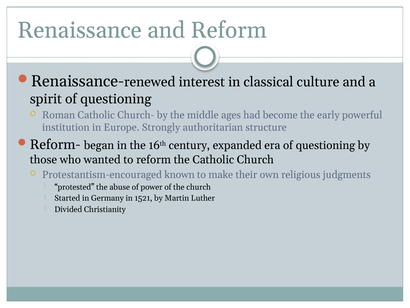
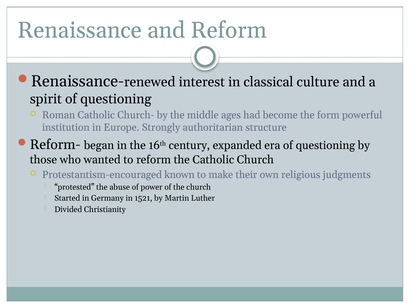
early: early -> form (328, 115)
